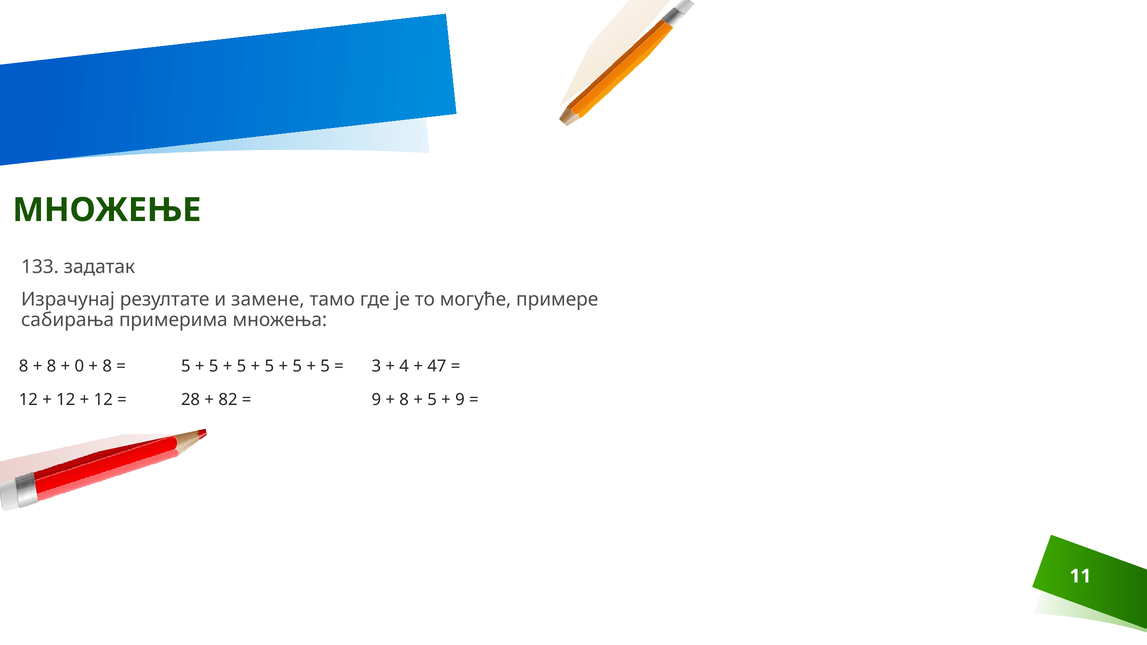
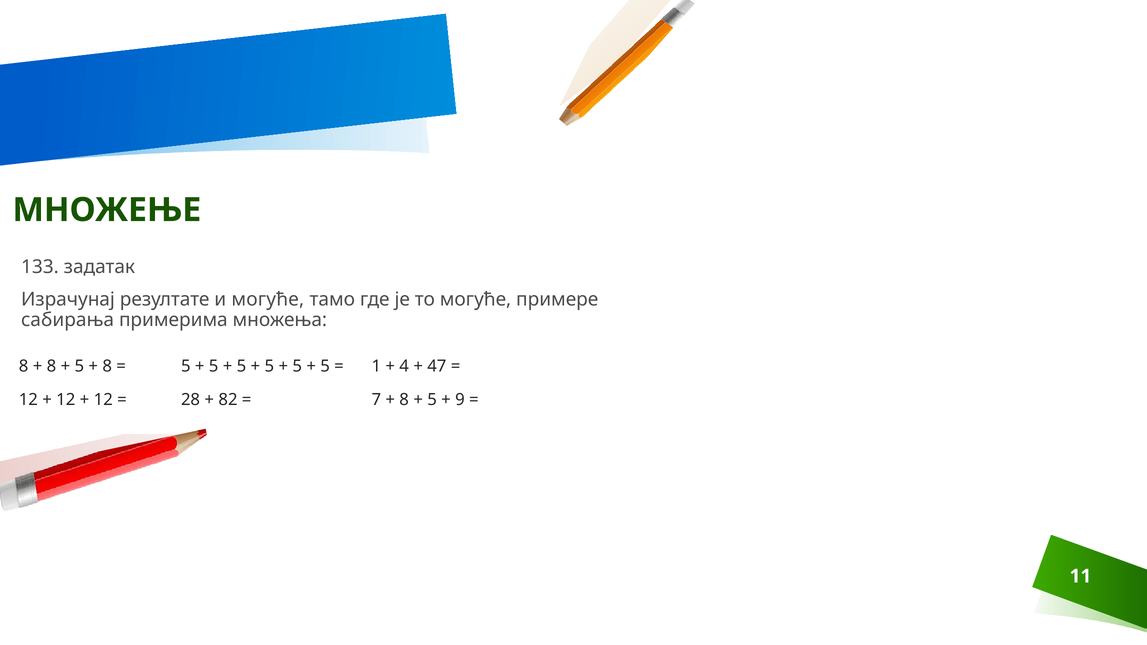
и замене: замене -> могуће (268, 300)
0: 0 -> 5 (79, 366)
3: 3 -> 1 (376, 366)
9: 9 -> 7 (376, 400)
